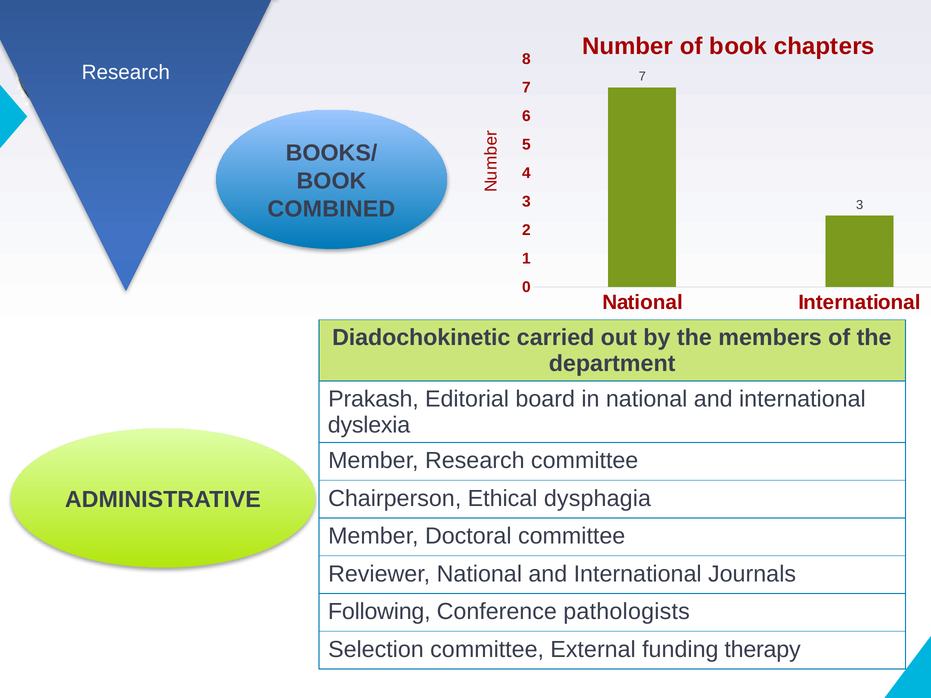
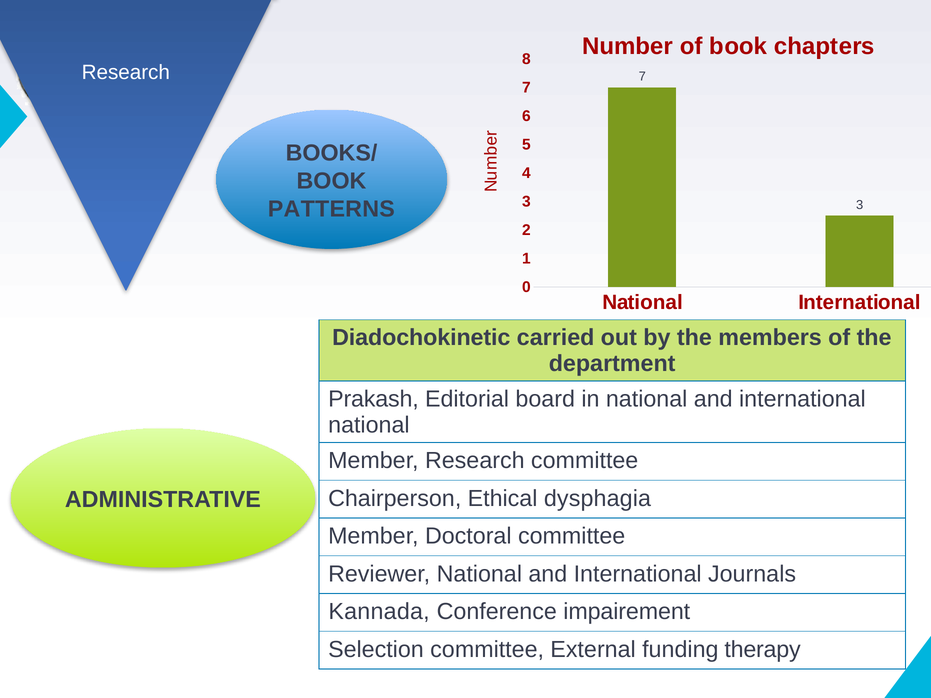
COMBINED: COMBINED -> PATTERNS (331, 209)
dyslexia: dyslexia -> national (369, 425)
Following: Following -> Kannada (379, 612)
pathologists: pathologists -> impairement (627, 612)
